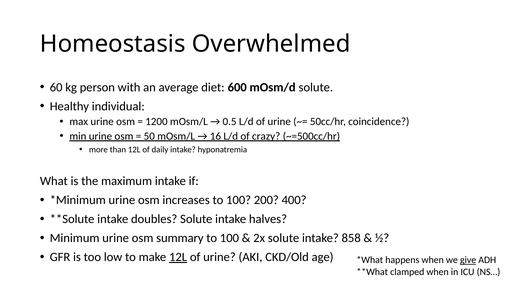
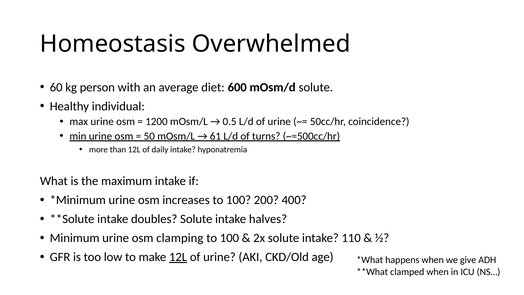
16: 16 -> 61 (215, 136)
crazy: crazy -> turns (266, 136)
summary: summary -> clamping (180, 238)
858: 858 -> 110 (351, 238)
give underline: present -> none (468, 260)
